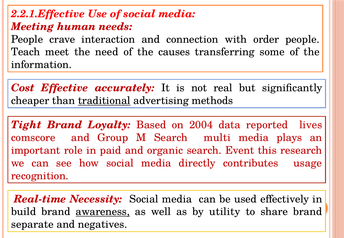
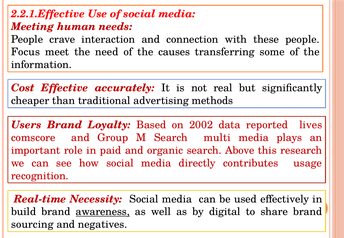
order: order -> these (266, 39)
Teach: Teach -> Focus (26, 52)
traditional underline: present -> none (104, 101)
Tight: Tight -> Users (26, 125)
2004: 2004 -> 2002 (201, 125)
Event: Event -> Above (240, 150)
utility: utility -> digital (225, 212)
separate: separate -> sourcing (32, 225)
